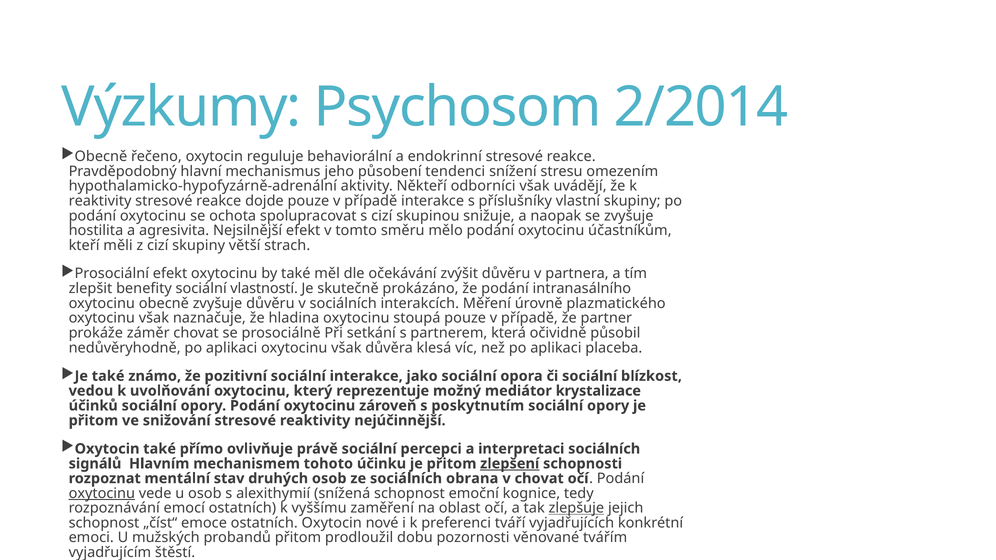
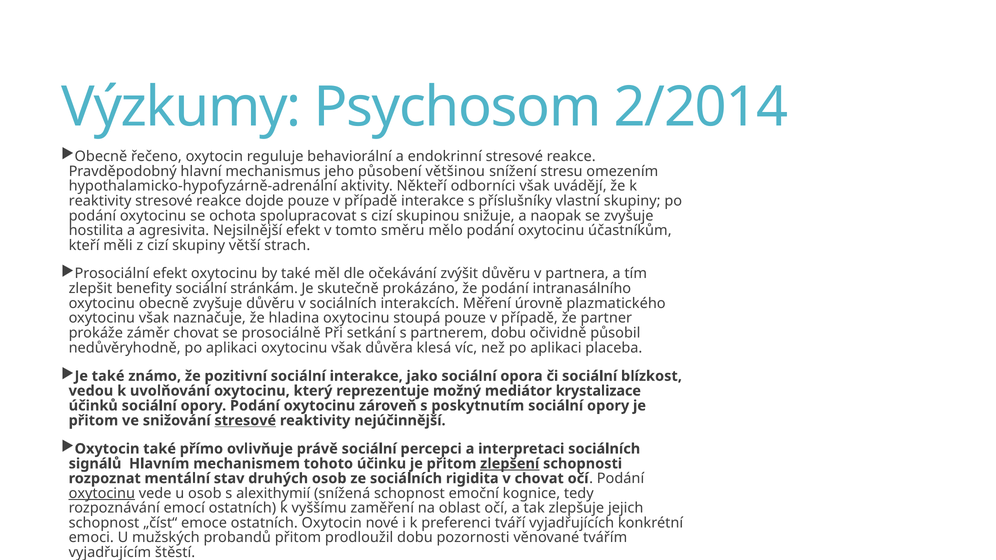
tendenci: tendenci -> většinou (455, 171)
vlastností: vlastností -> stránkám (264, 289)
partnerem která: která -> dobu (509, 333)
stresové underline: none -> present (245, 421)
obrana: obrana -> rigidita (472, 479)
zlepšuje underline: present -> none (576, 508)
